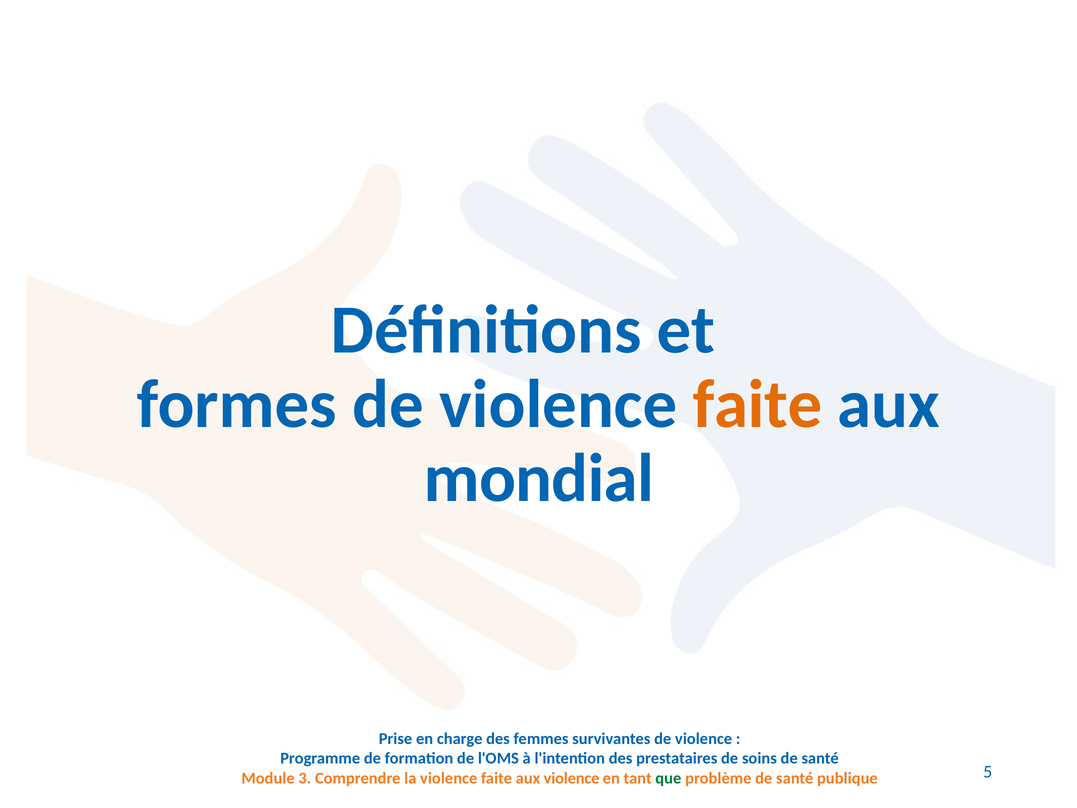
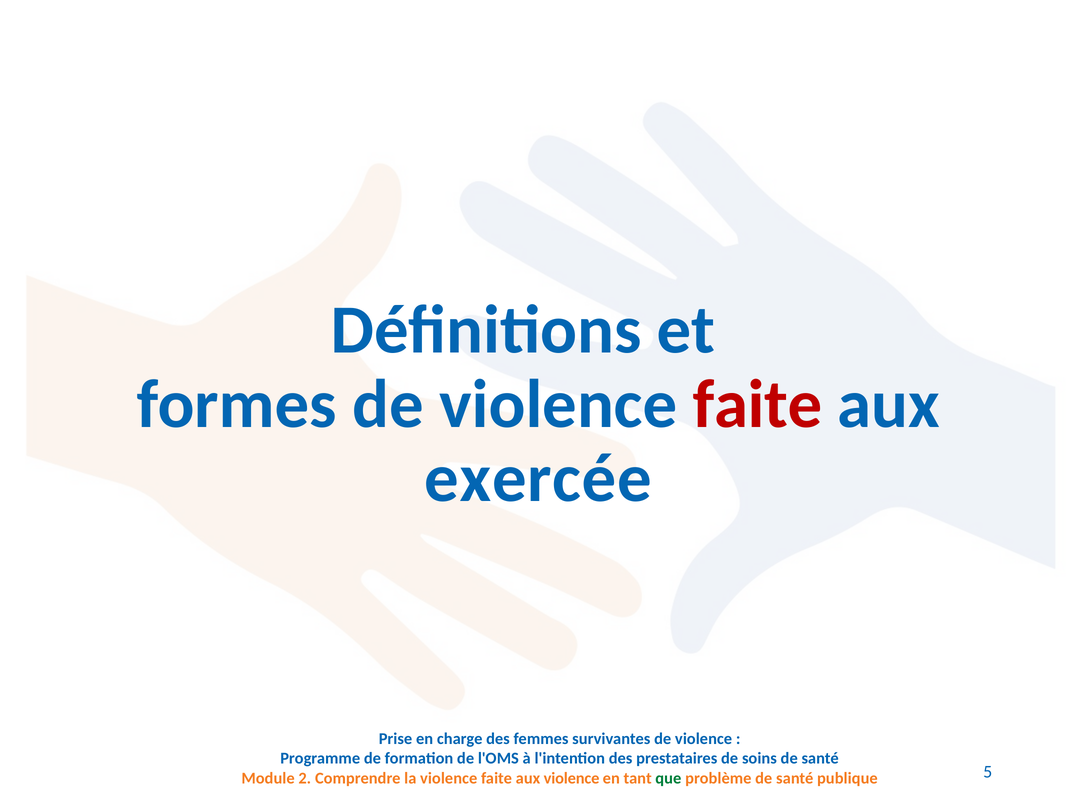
faite colour: orange -> red (757, 404)
mondial: mondial -> exercée (538, 479)
3: 3 -> 2 (305, 778)
